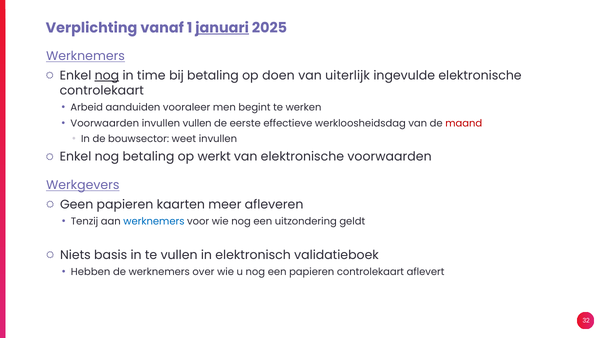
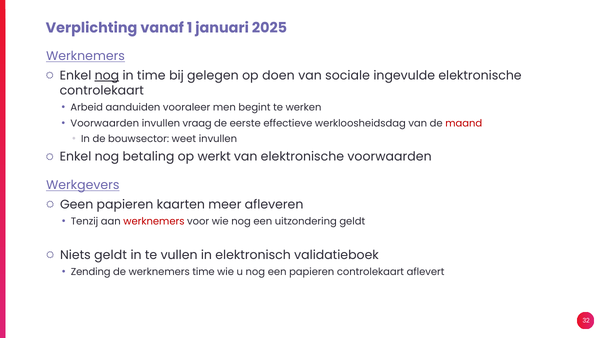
januari underline: present -> none (222, 28)
bij betaling: betaling -> gelegen (213, 75)
uiterlijk: uiterlijk -> sociale (348, 75)
invullen vullen: vullen -> vraag (197, 123)
werknemers colour: blue -> red (154, 221)
Niets basis: basis -> geldt (111, 254)
Hebben: Hebben -> Zending (91, 272)
werknemers over: over -> time (204, 272)
